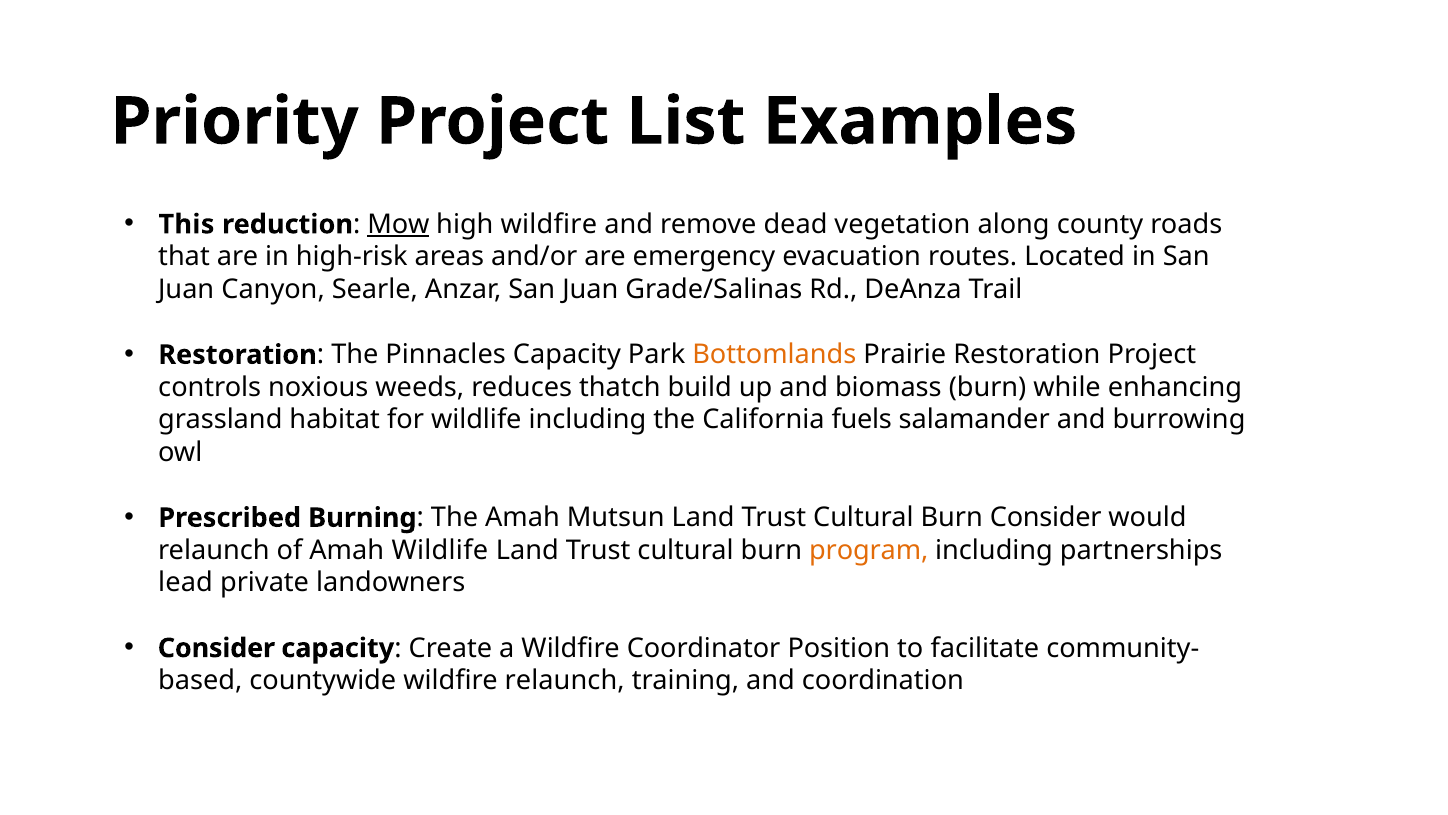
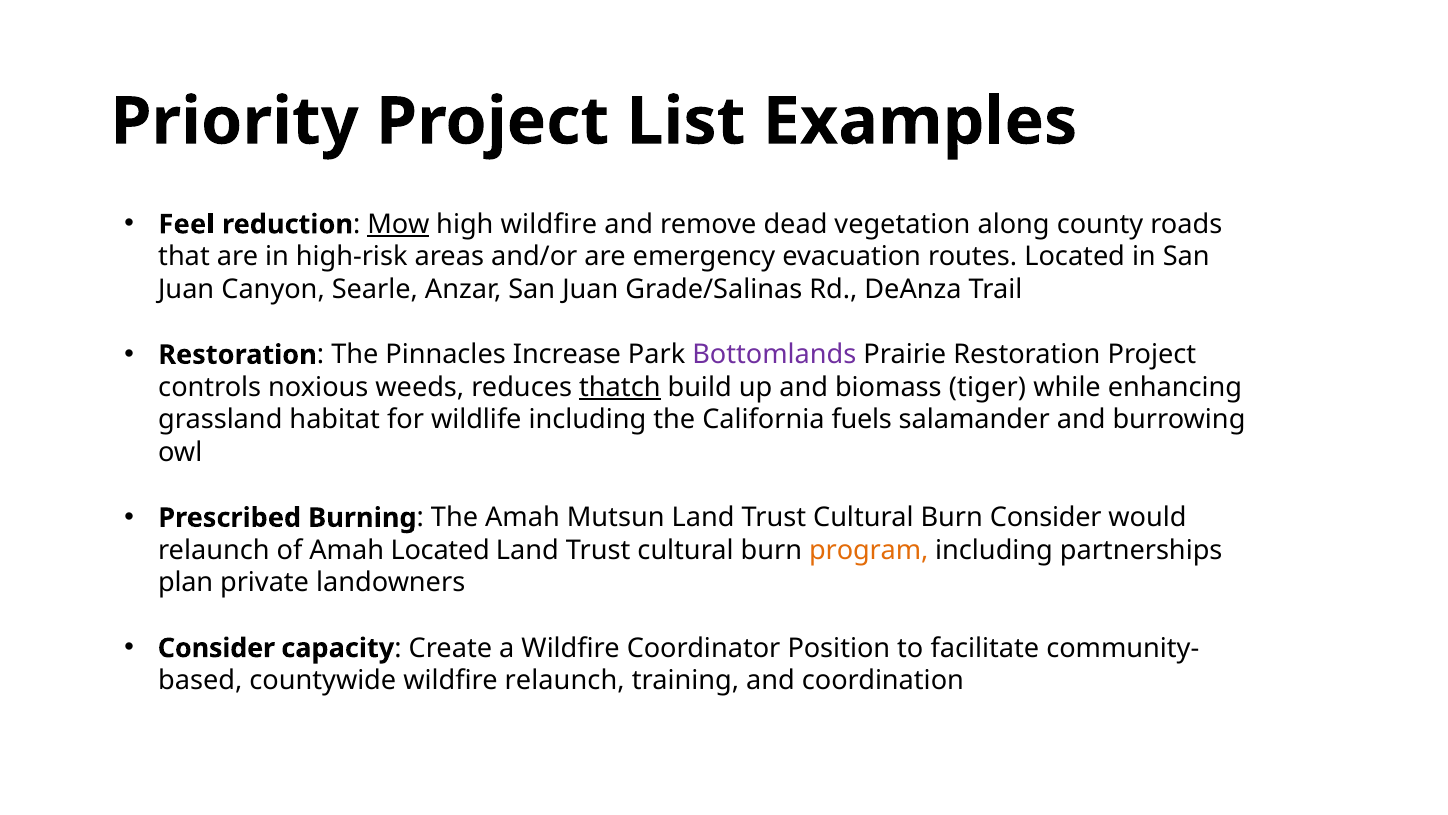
This: This -> Feel (186, 224)
Pinnacles Capacity: Capacity -> Increase (567, 355)
Bottomlands colour: orange -> purple (774, 355)
thatch underline: none -> present (620, 387)
biomass burn: burn -> tiger (987, 387)
Amah Wildlife: Wildlife -> Located (440, 550)
lead: lead -> plan (186, 583)
